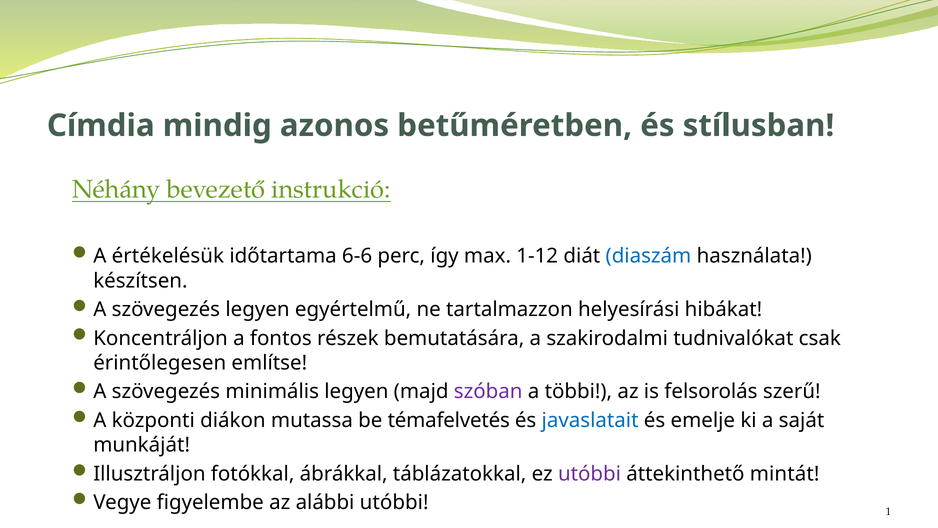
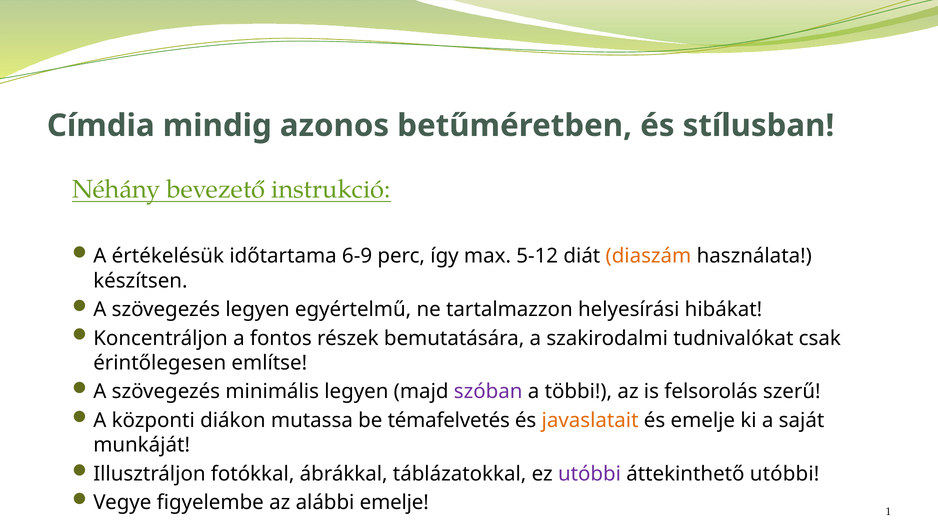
6-6: 6-6 -> 6-9 (357, 256)
1-12: 1-12 -> 5-12 (537, 256)
diaszám colour: blue -> orange (648, 256)
javaslatait colour: blue -> orange (590, 420)
áttekinthető mintát: mintát -> utóbbi (785, 473)
alábbi utóbbi: utóbbi -> emelje (394, 502)
